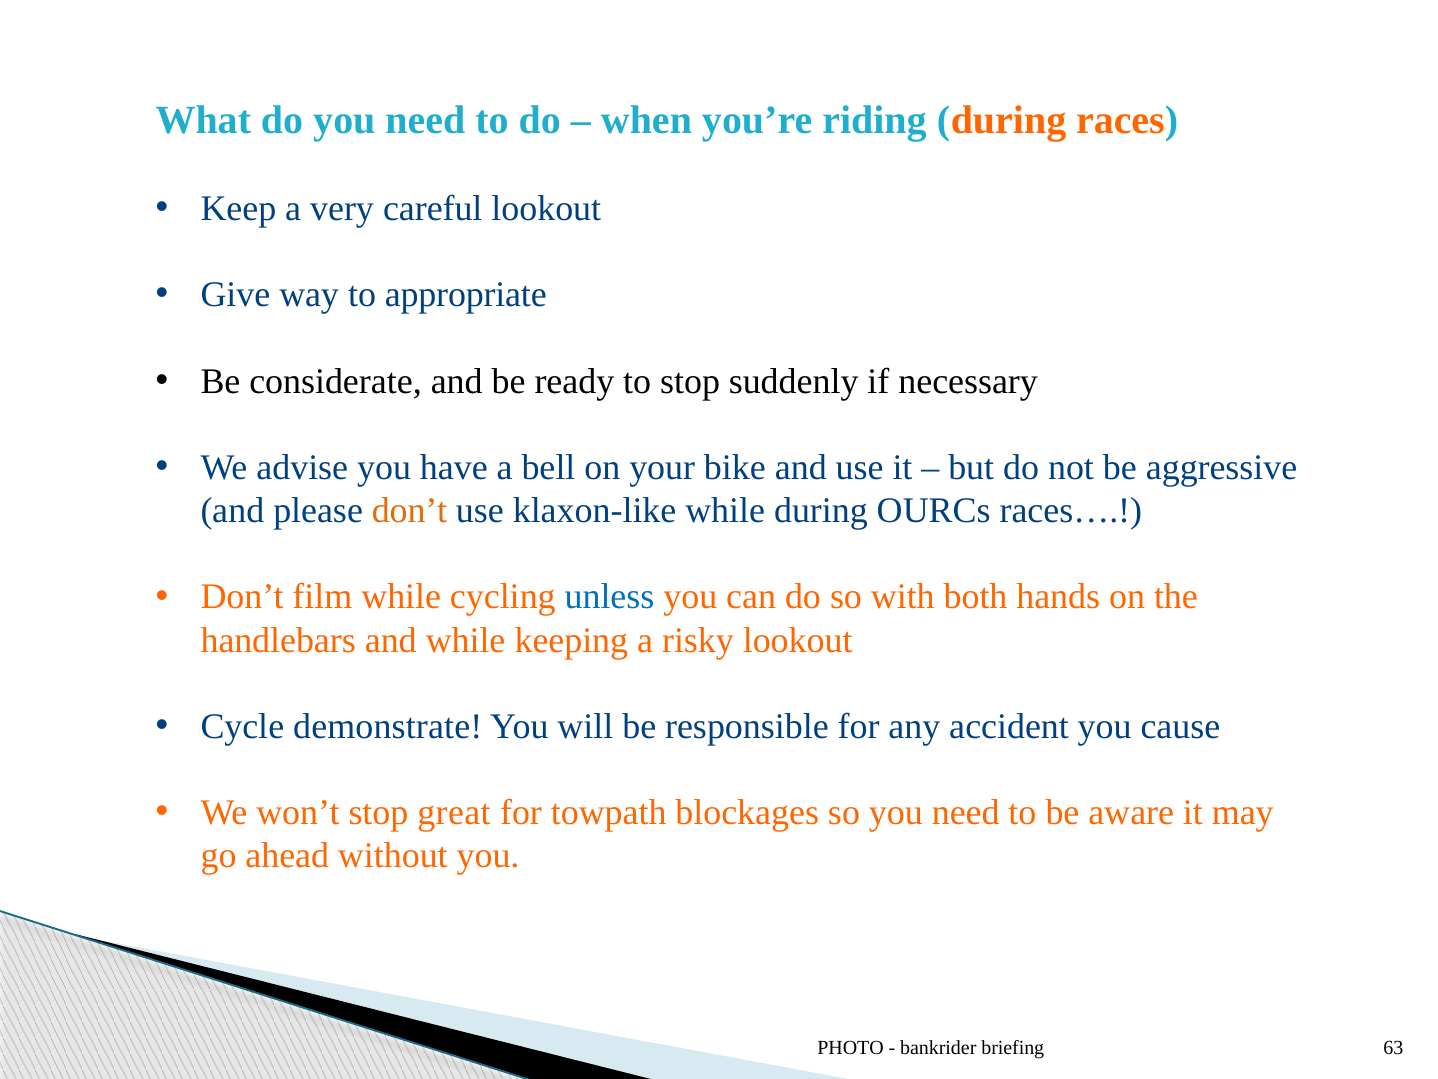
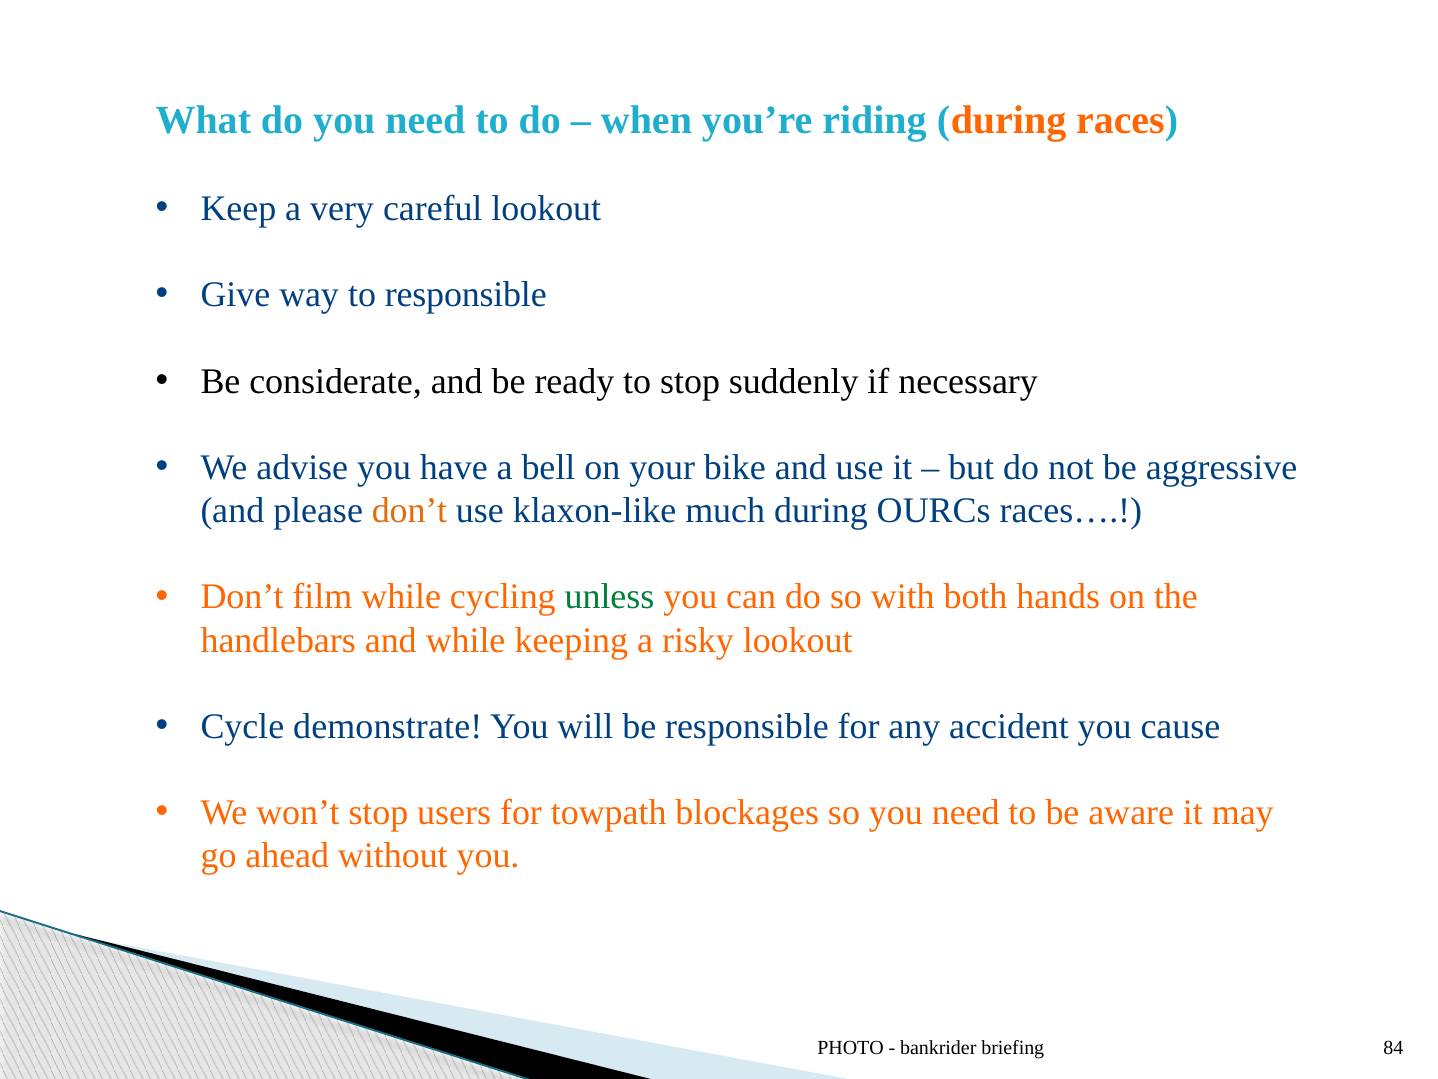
to appropriate: appropriate -> responsible (466, 295)
klaxon-like while: while -> much (725, 511)
unless colour: blue -> green (609, 597)
great: great -> users (454, 812)
63: 63 -> 84 (1393, 1047)
